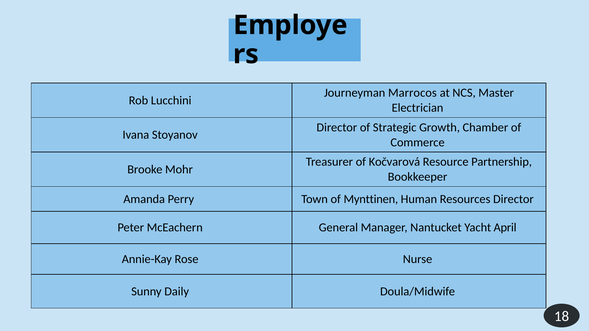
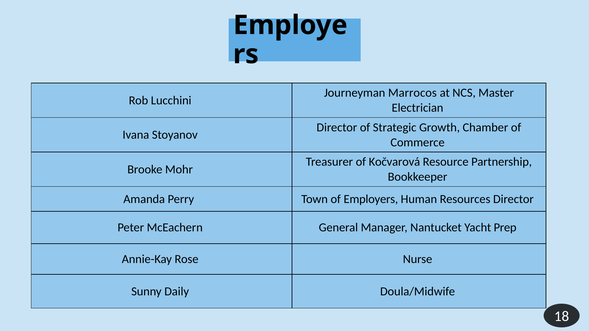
Mynttinen: Mynttinen -> Employers (371, 199)
April: April -> Prep (505, 228)
